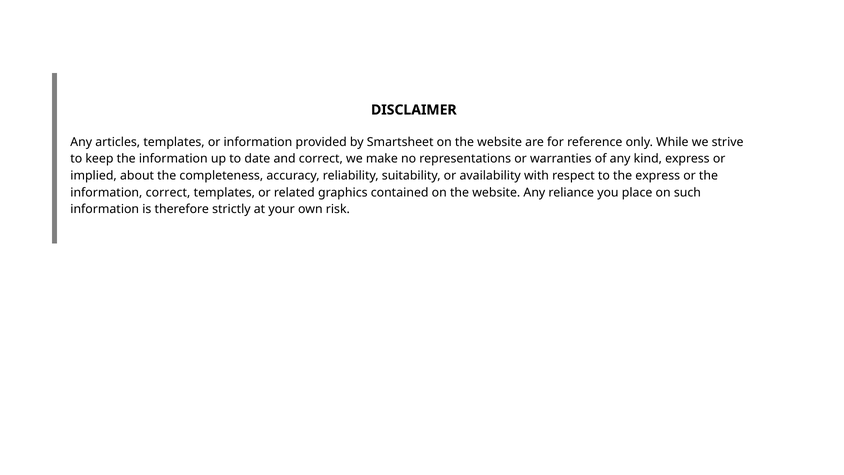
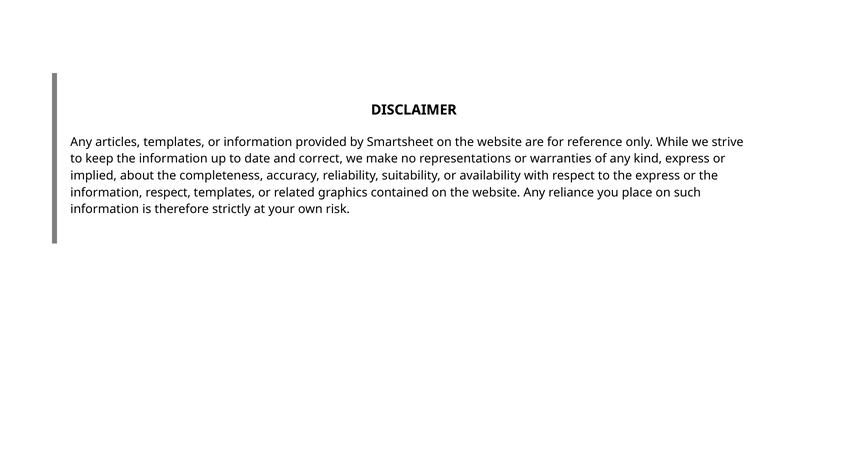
information correct: correct -> respect (168, 192)
